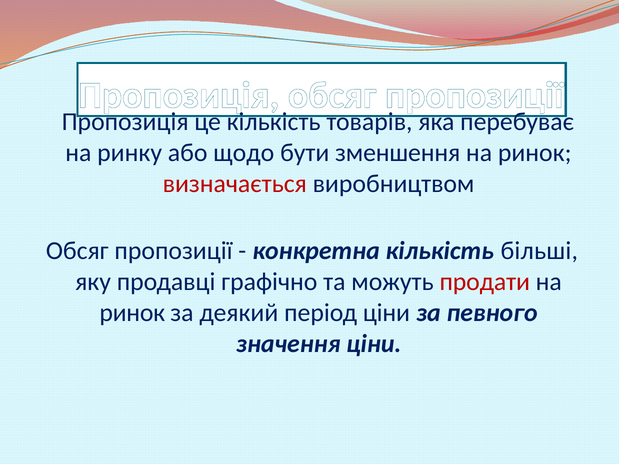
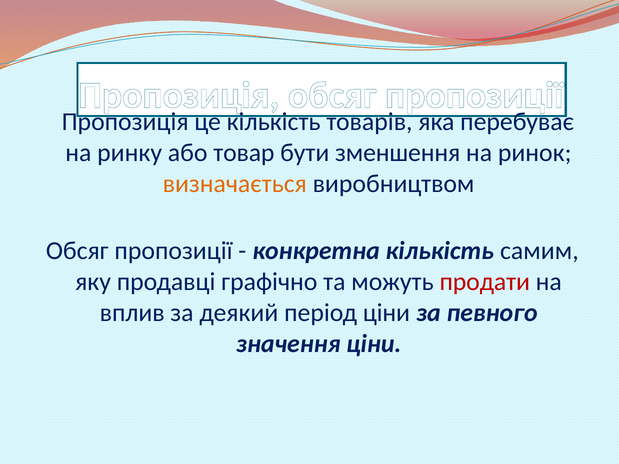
щодо: щодо -> товар (244, 153)
визначається colour: red -> orange (235, 184)
більші: більші -> самим (539, 251)
ринок: ринок -> вплив (132, 313)
